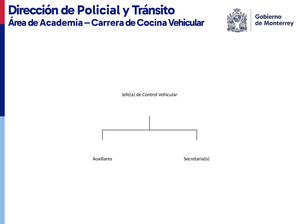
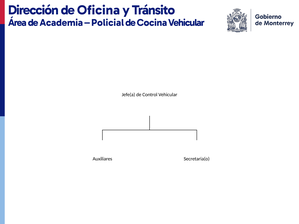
Policial: Policial -> Oficina (98, 10)
Carrera: Carrera -> Policial (108, 23)
